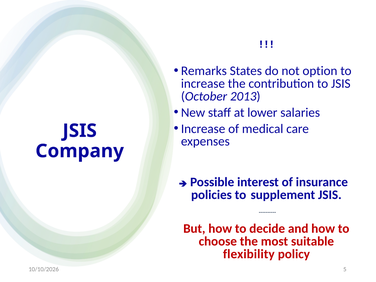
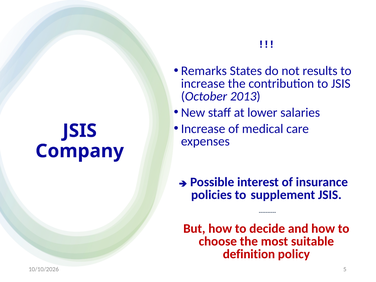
option: option -> results (320, 71)
flexibility: flexibility -> definition (249, 254)
